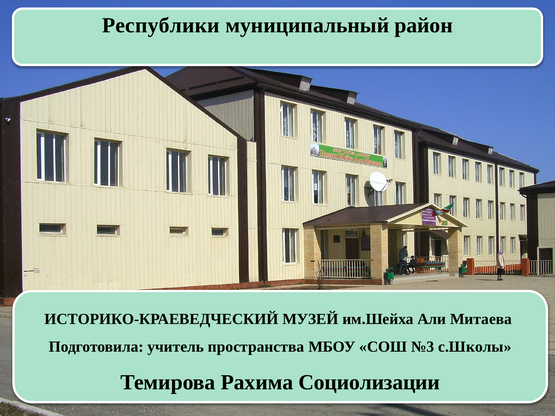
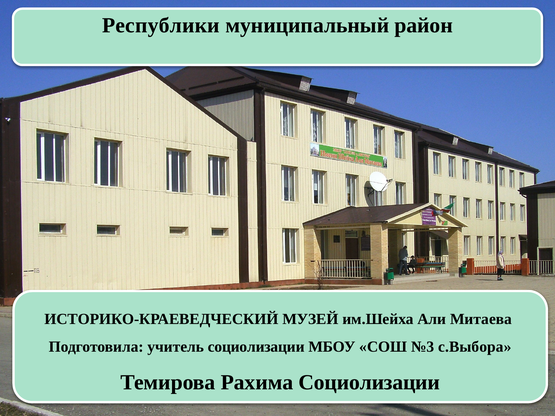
учитель пространства: пространства -> социолизации (256, 347)
с.Школы: с.Школы -> с.Выбора (475, 347)
